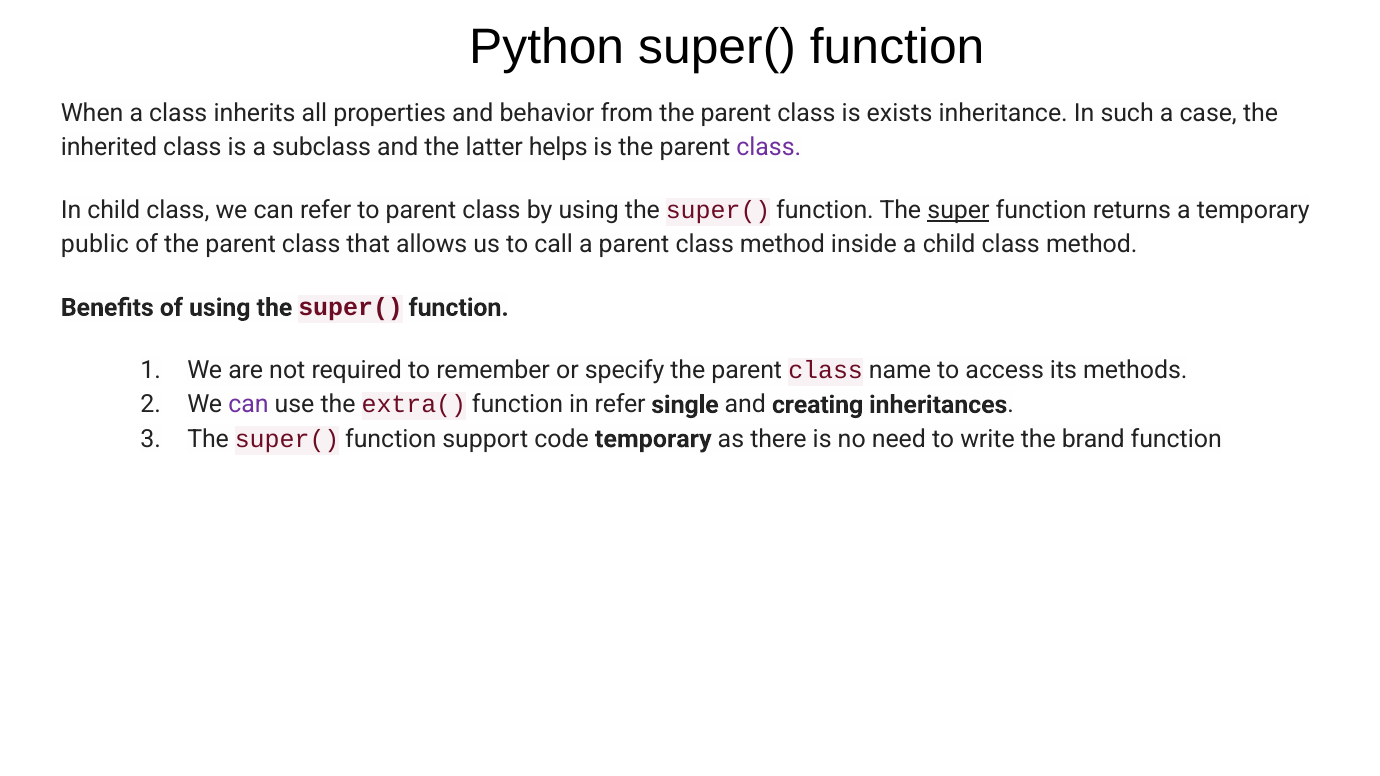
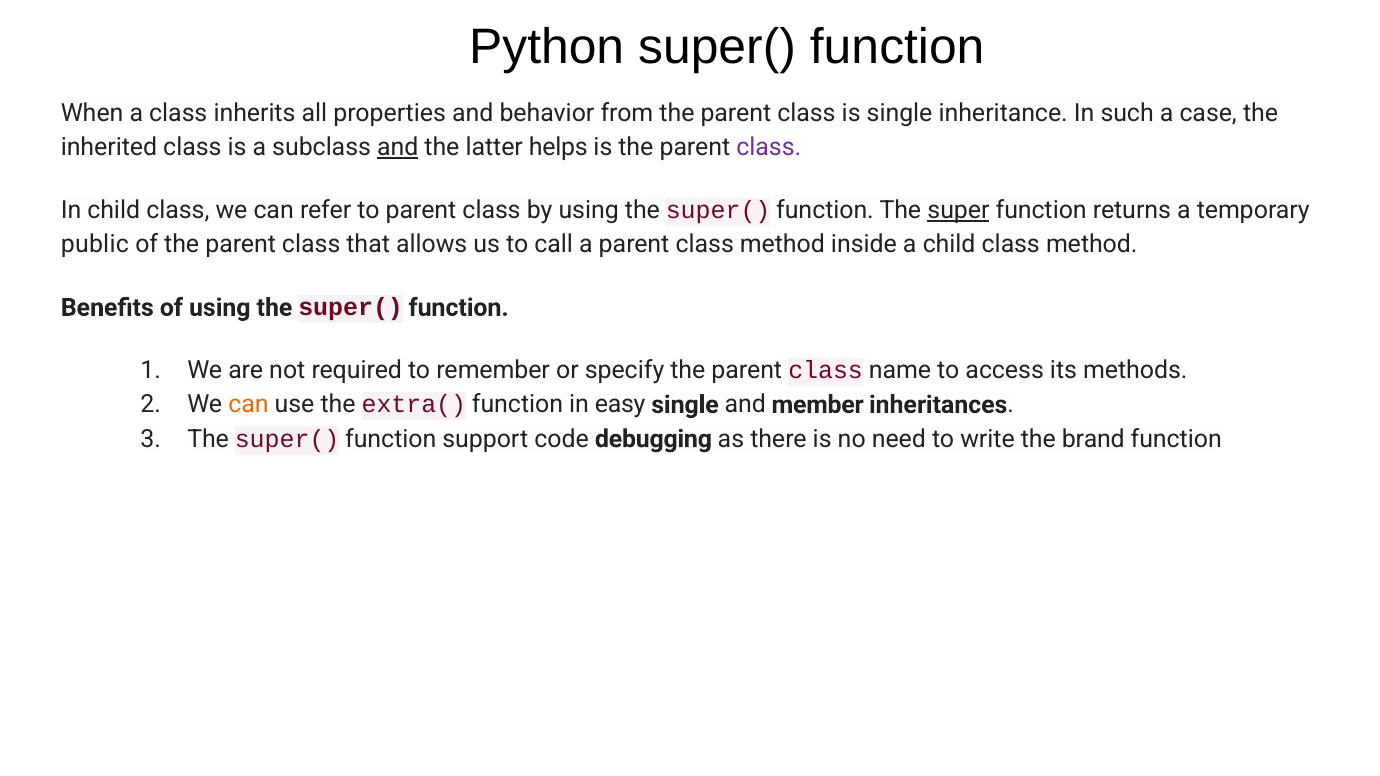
is exists: exists -> single (900, 113)
and underline: none -> present (398, 147)
can colour: purple -> orange (248, 405)
in refer: refer -> easy (620, 405)
creating: creating -> member (818, 405)
code temporary: temporary -> debugging (653, 439)
